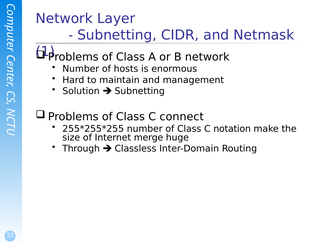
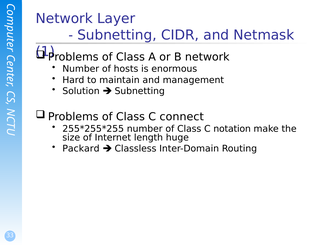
merge: merge -> length (148, 137)
Through: Through -> Packard (81, 148)
